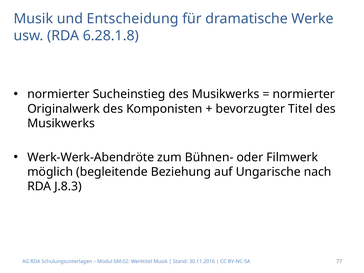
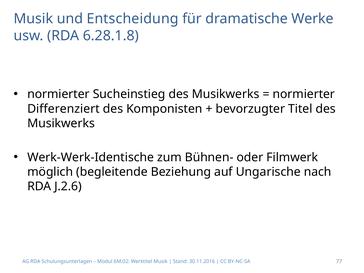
Originalwerk: Originalwerk -> Differenziert (64, 109)
Werk-Werk-Abendröte: Werk-Werk-Abendröte -> Werk-Werk-Identische (91, 157)
J.8.3: J.8.3 -> J.2.6 (68, 186)
